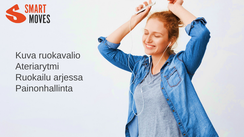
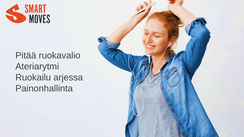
Kuva: Kuva -> Pitää (26, 56)
